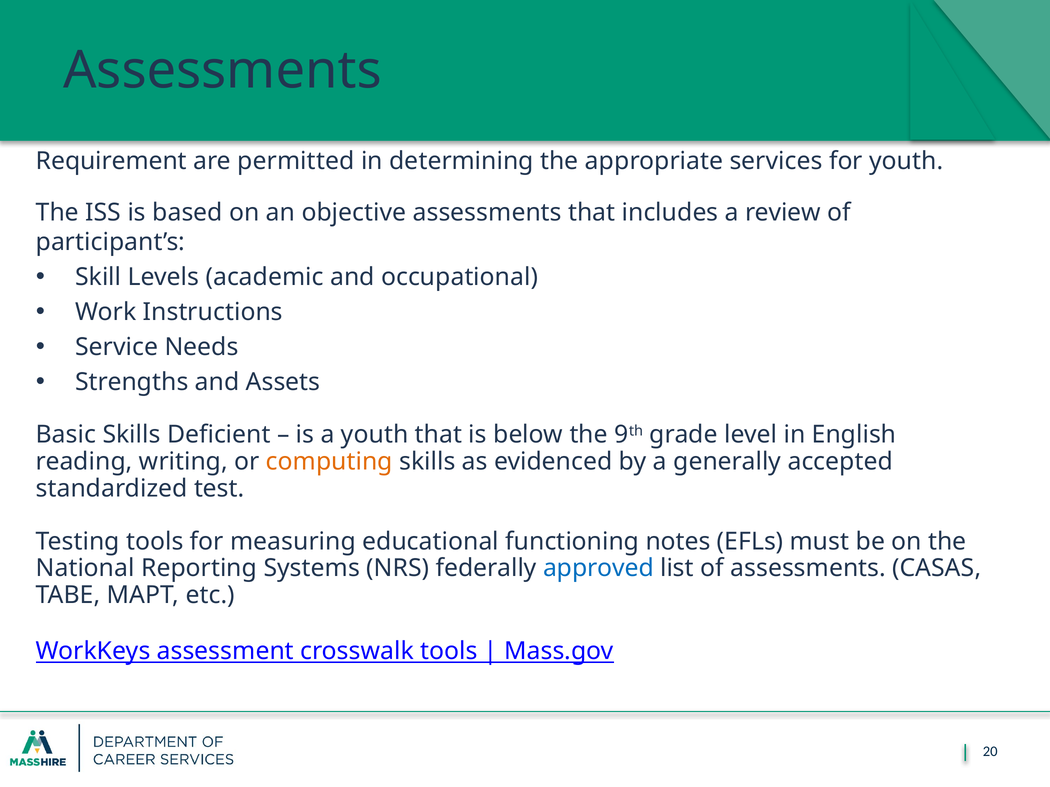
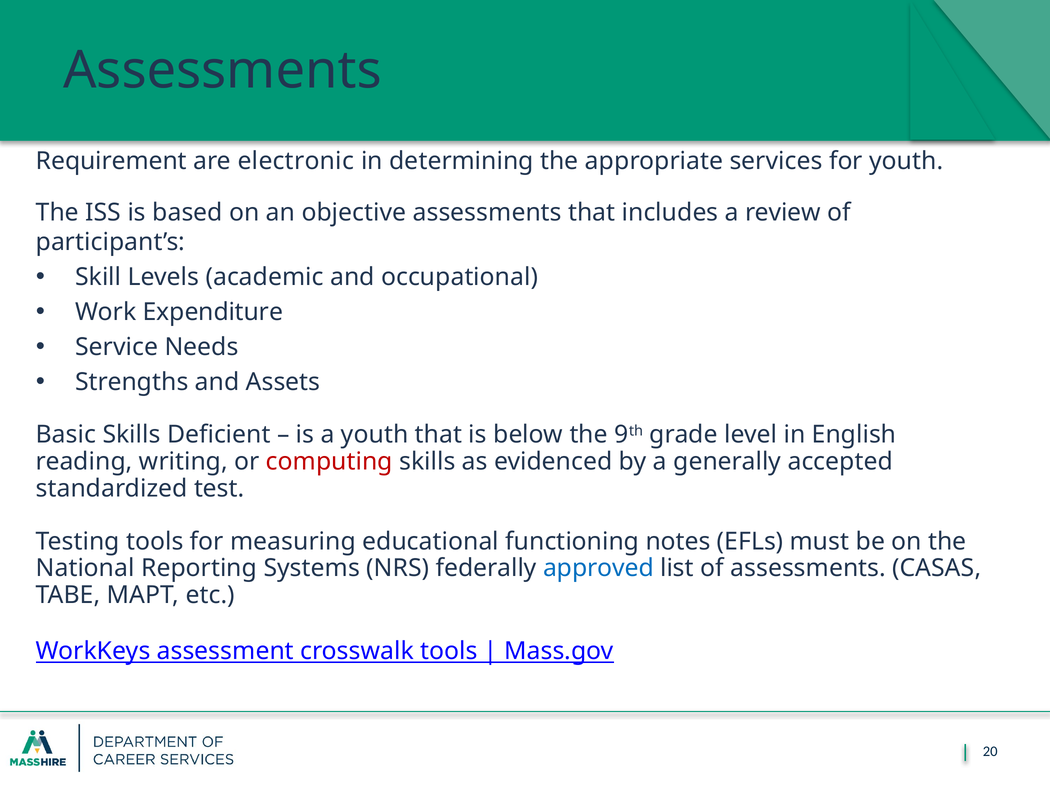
permitted: permitted -> electronic (296, 161)
Instructions: Instructions -> Expenditure (213, 312)
computing colour: orange -> red (329, 462)
